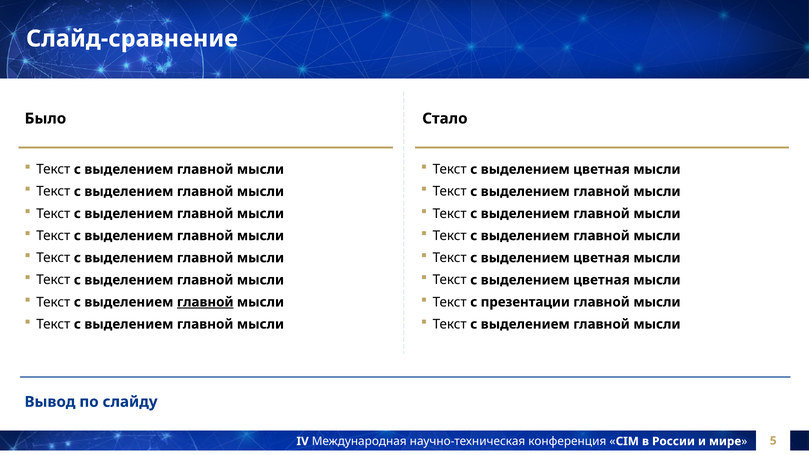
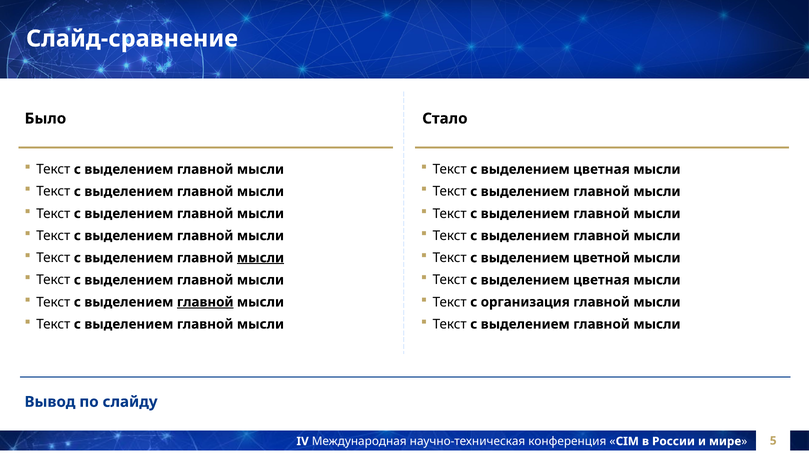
мысли underline: none -> present (261, 258)
цветная: цветная -> цветной (602, 258)
презентации: презентации -> организация (525, 302)
